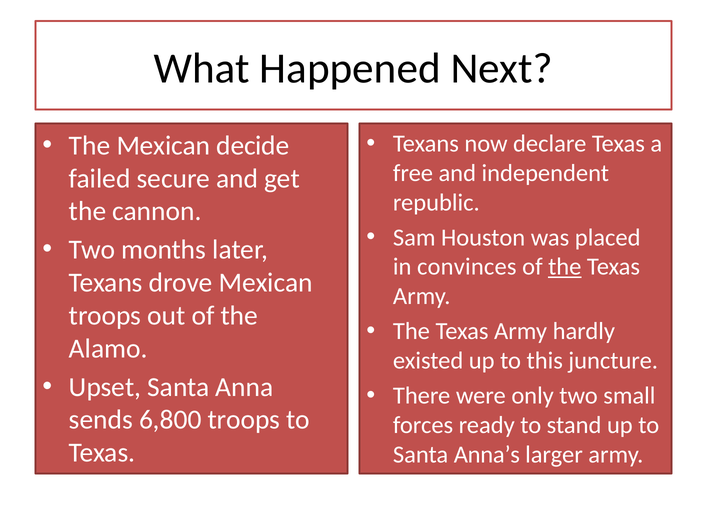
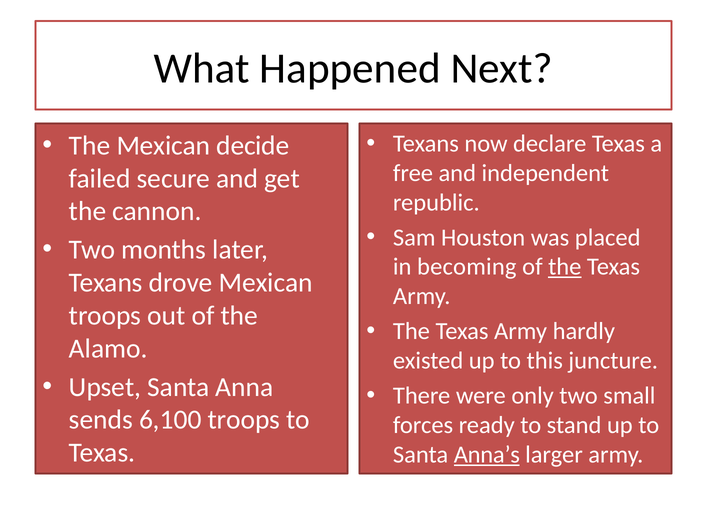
convinces: convinces -> becoming (467, 267)
6,800: 6,800 -> 6,100 (170, 420)
Anna’s underline: none -> present (487, 455)
